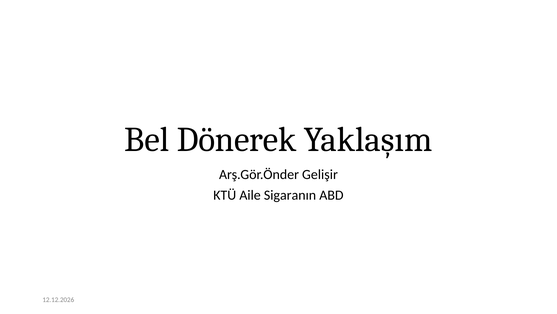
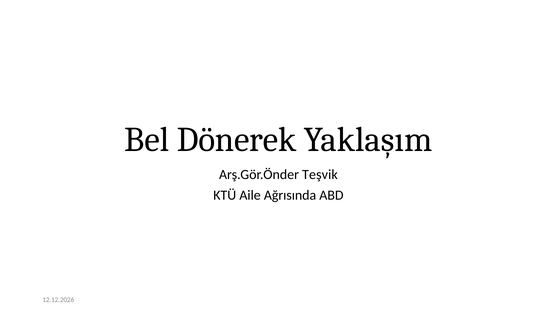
Gelişir: Gelişir -> Teşvik (320, 174)
Sigaranın: Sigaranın -> Ağrısında (290, 195)
